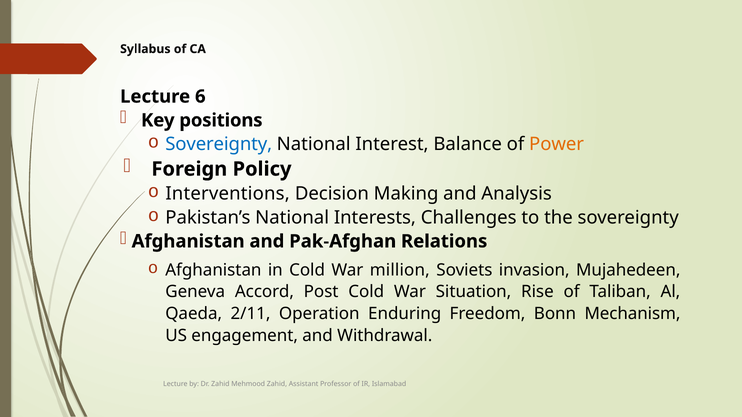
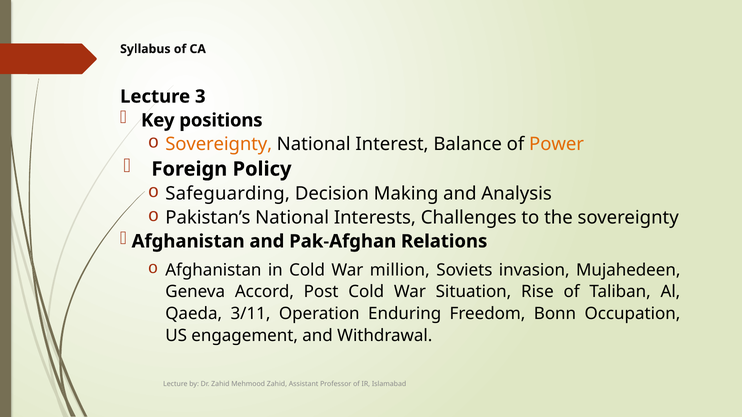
6: 6 -> 3 (200, 97)
Sovereignty colour: blue -> orange (219, 144)
Interventions: Interventions -> Safeguarding (228, 194)
2/11: 2/11 -> 3/11 (251, 314)
Mechanism: Mechanism -> Occupation (632, 314)
